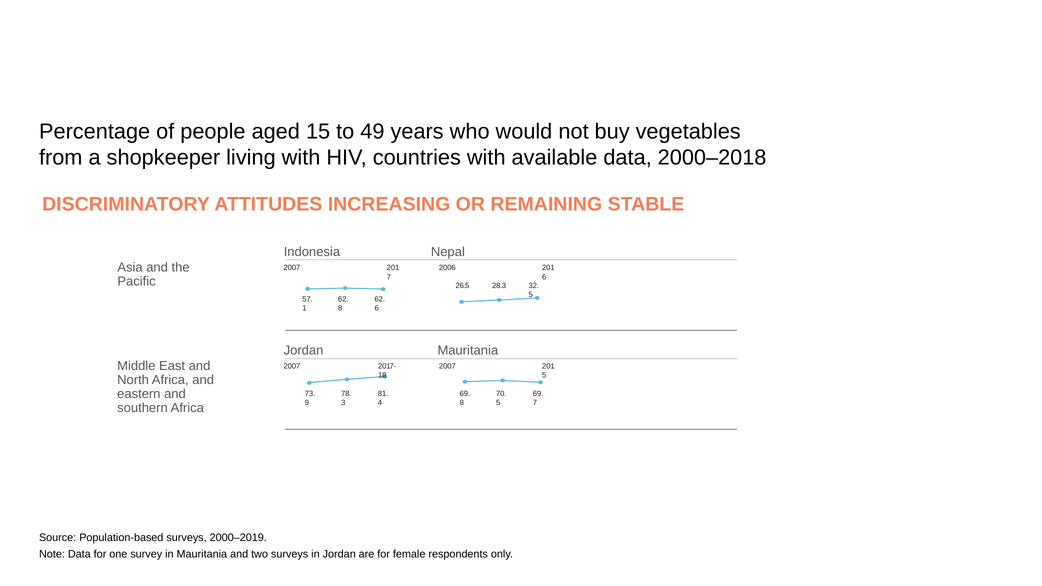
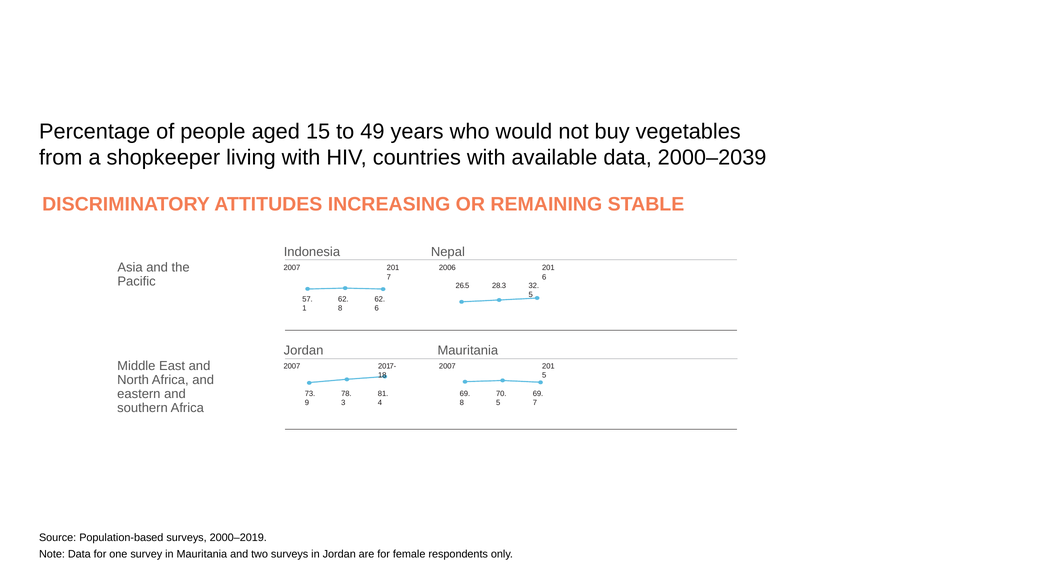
2000–2018: 2000–2018 -> 2000–2039 (712, 158)
